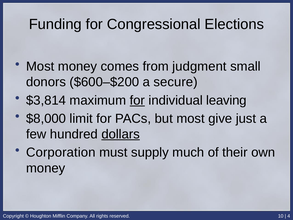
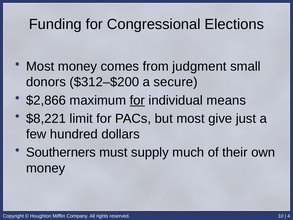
$600–$200: $600–$200 -> $312–$200 (104, 82)
$3,814: $3,814 -> $2,866 (46, 100)
leaving: leaving -> means (226, 100)
$8,000: $8,000 -> $8,221 (46, 118)
dollars underline: present -> none (121, 134)
Corporation: Corporation -> Southerners (61, 152)
